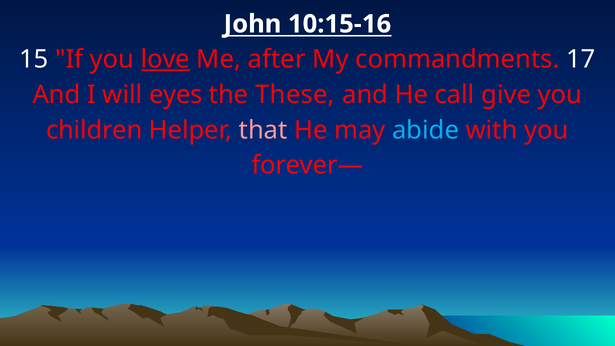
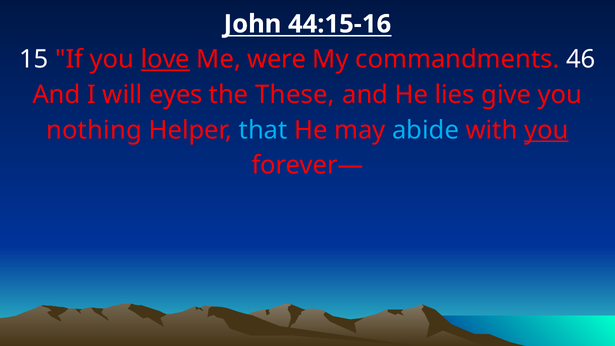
10:15-16: 10:15-16 -> 44:15-16 (340, 24)
after: after -> were (277, 59)
17: 17 -> 46 (581, 59)
call: call -> lies (455, 95)
children: children -> nothing (94, 130)
that colour: pink -> light blue (263, 130)
you underline: none -> present (546, 130)
